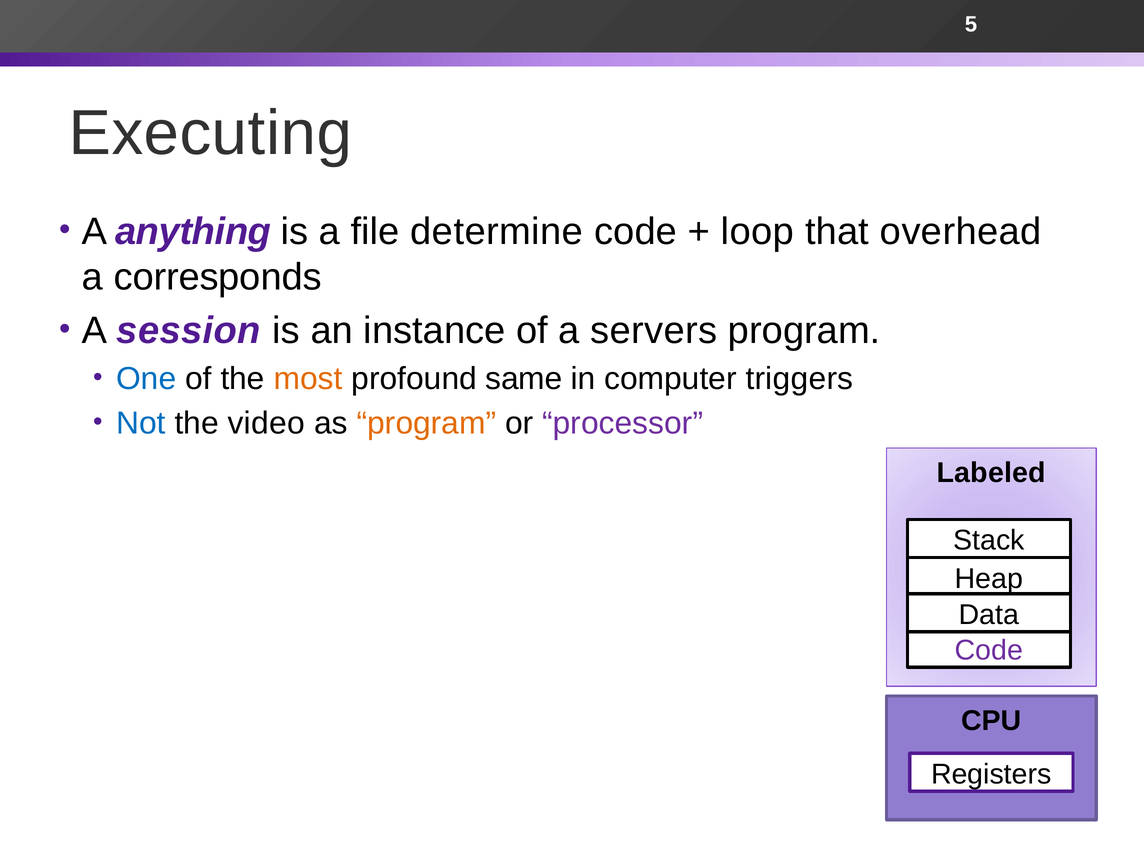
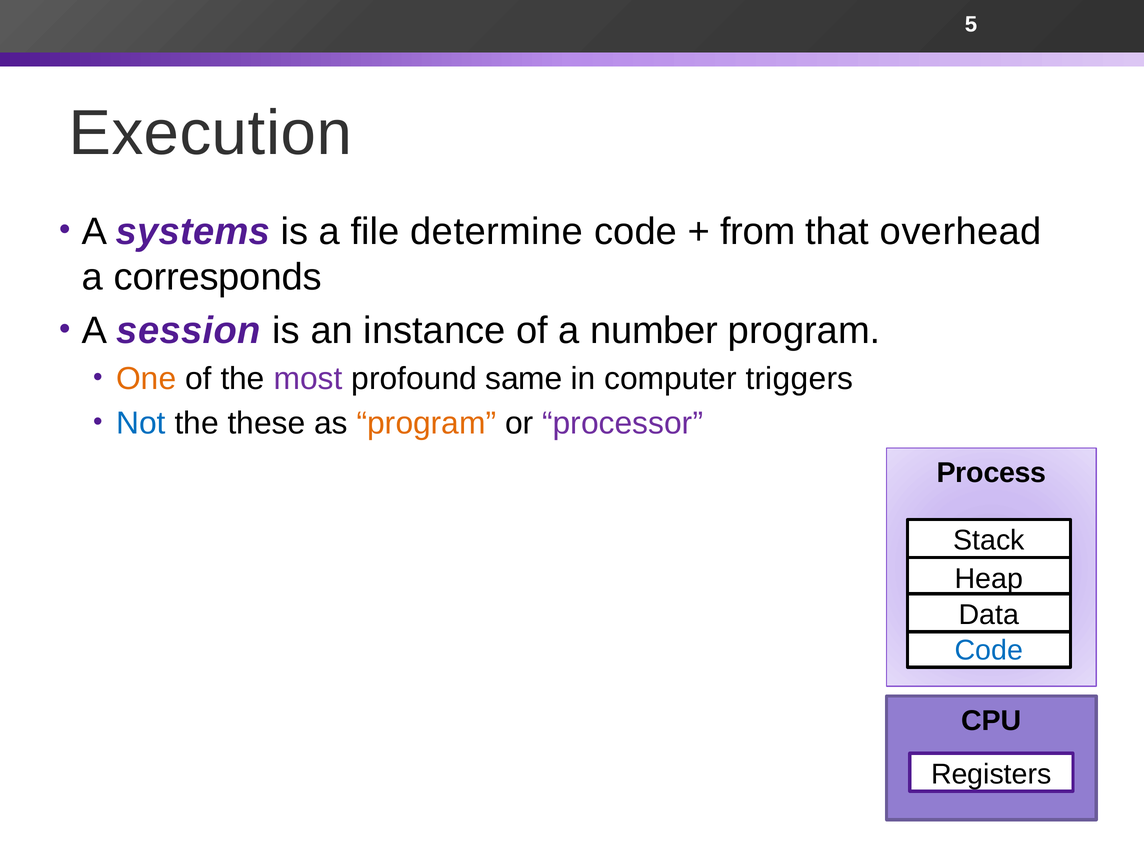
Executing: Executing -> Execution (210, 133)
anything: anything -> systems (193, 231)
loop: loop -> from (758, 231)
servers: servers -> number (654, 331)
One colour: blue -> orange (146, 379)
most colour: orange -> purple (308, 379)
video: video -> these (266, 423)
Labeled: Labeled -> Process (992, 473)
Code colour: purple -> blue (989, 650)
